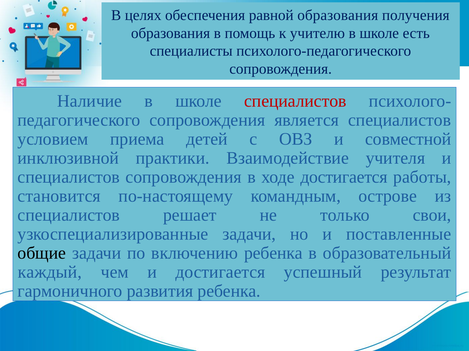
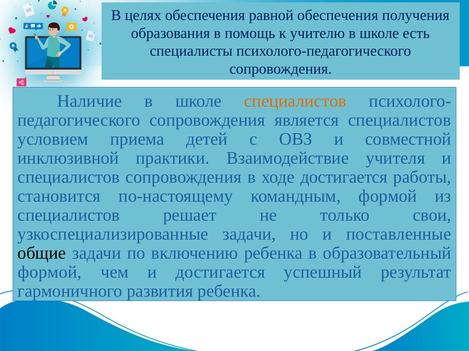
равной образования: образования -> обеспечения (338, 15)
специалистов colour: red -> orange (295, 101)
командным острове: острове -> формой (388, 196)
каждый: каждый -> формой (50, 273)
